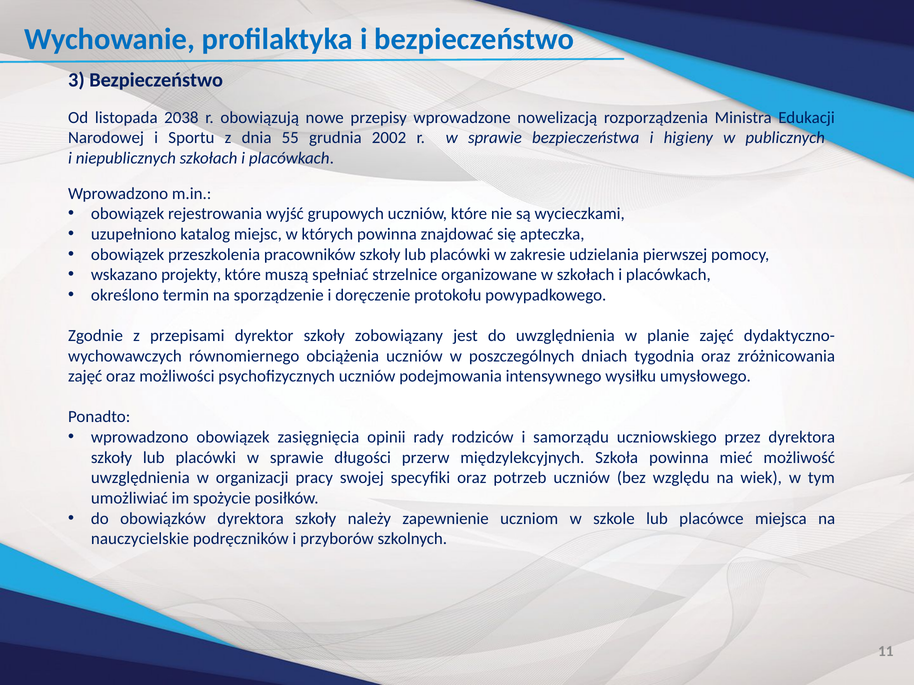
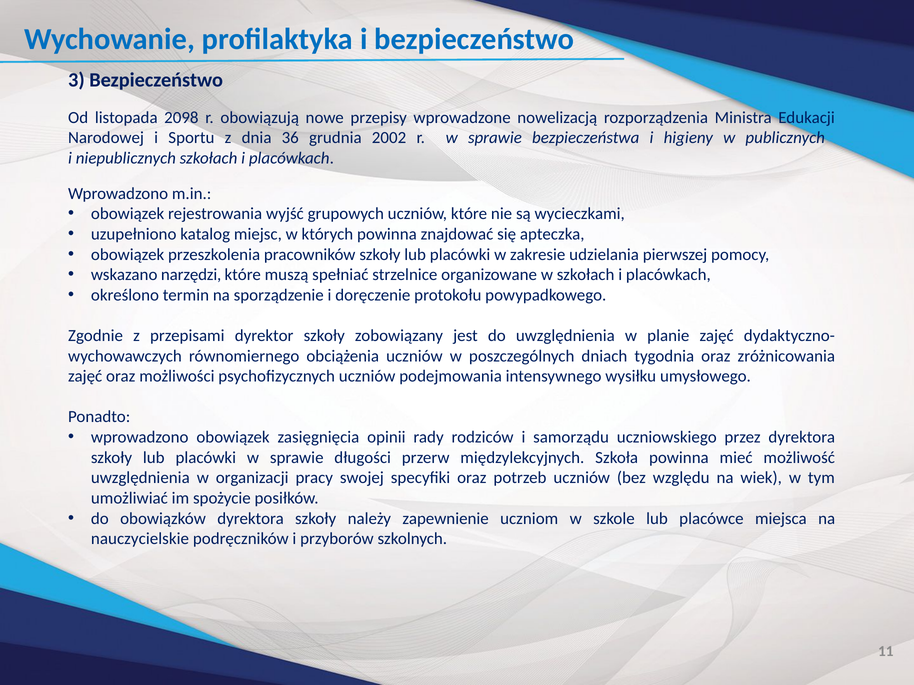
2038: 2038 -> 2098 (181, 118)
55: 55 -> 36 (290, 138)
projekty: projekty -> narzędzi (191, 275)
